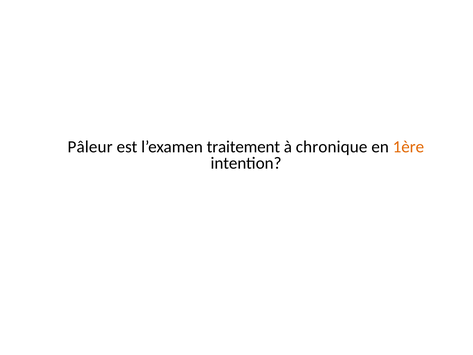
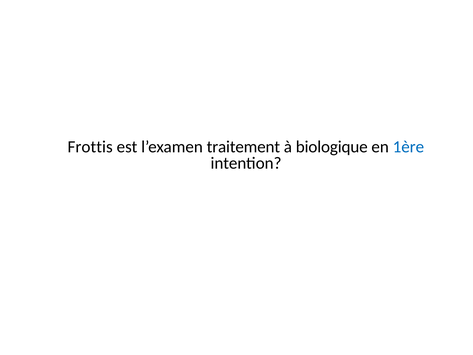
Pâleur: Pâleur -> Frottis (90, 147)
chronique: chronique -> biologique (332, 147)
1ère colour: orange -> blue (408, 147)
